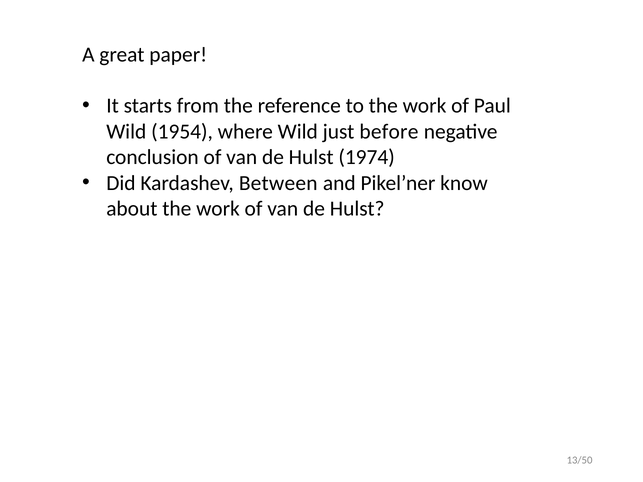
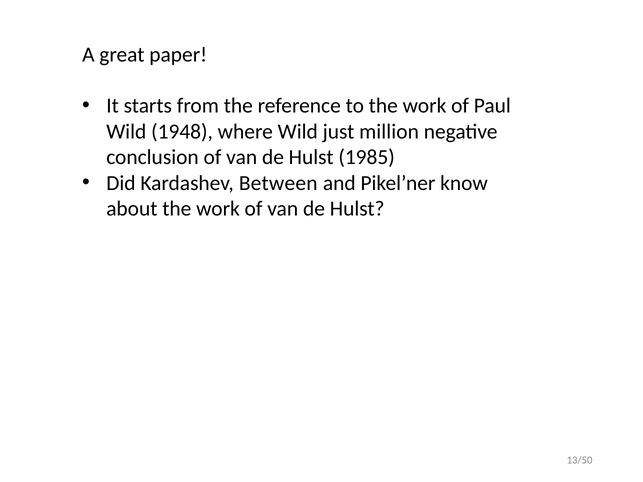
1954: 1954 -> 1948 (182, 132)
before: before -> million (389, 132)
1974: 1974 -> 1985 (367, 157)
